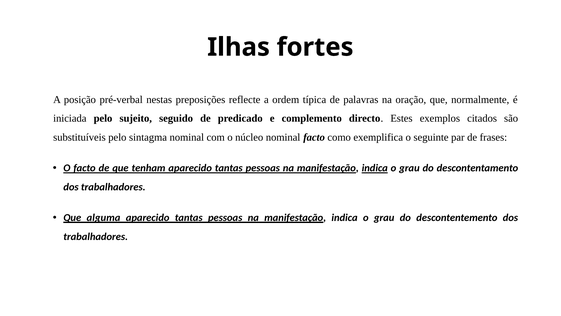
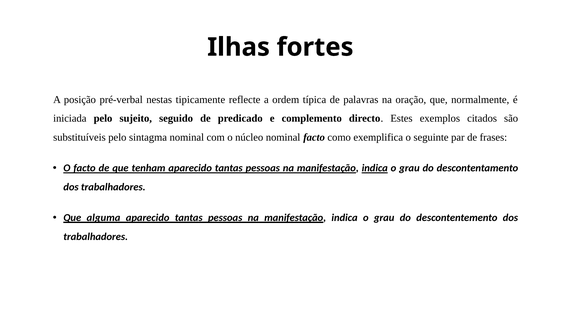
preposições: preposições -> tipicamente (200, 99)
